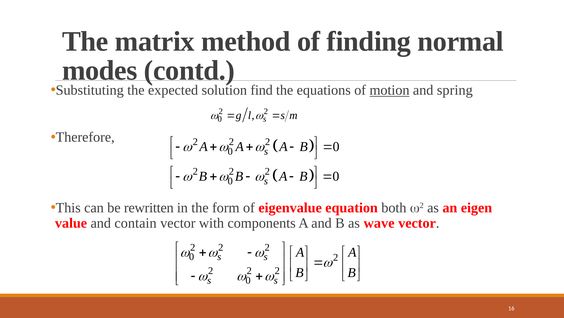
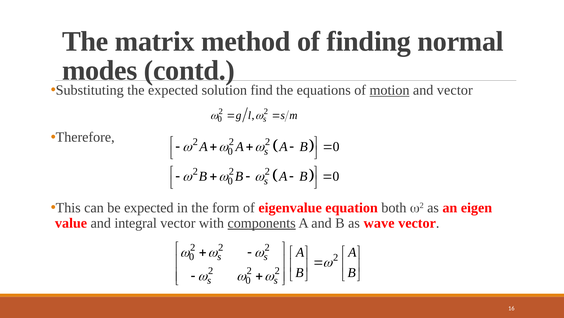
and spring: spring -> vector (455, 90)
be rewritten: rewritten -> expected (149, 207)
contain: contain -> integral (136, 222)
components underline: none -> present (262, 222)
